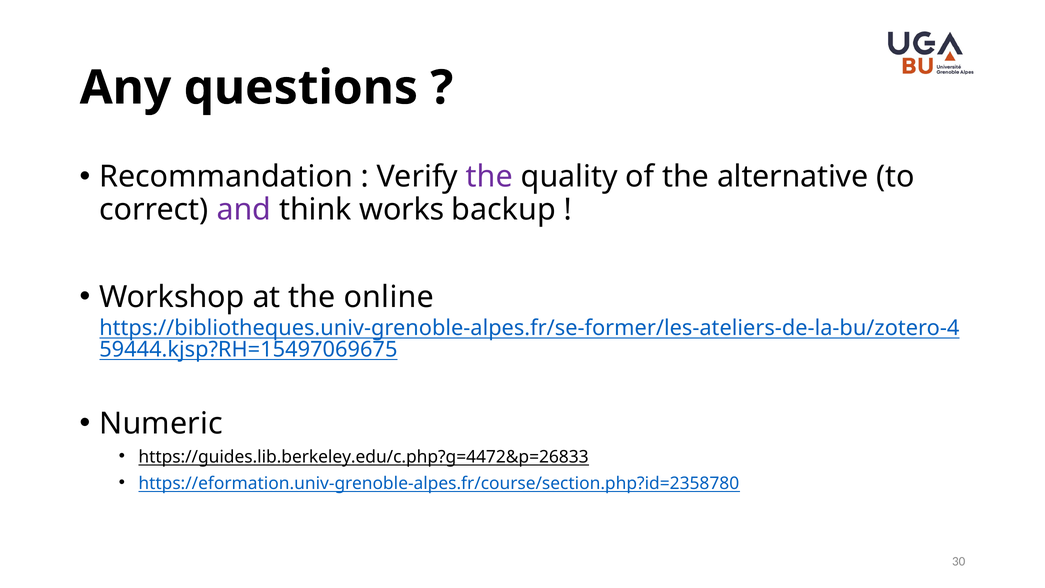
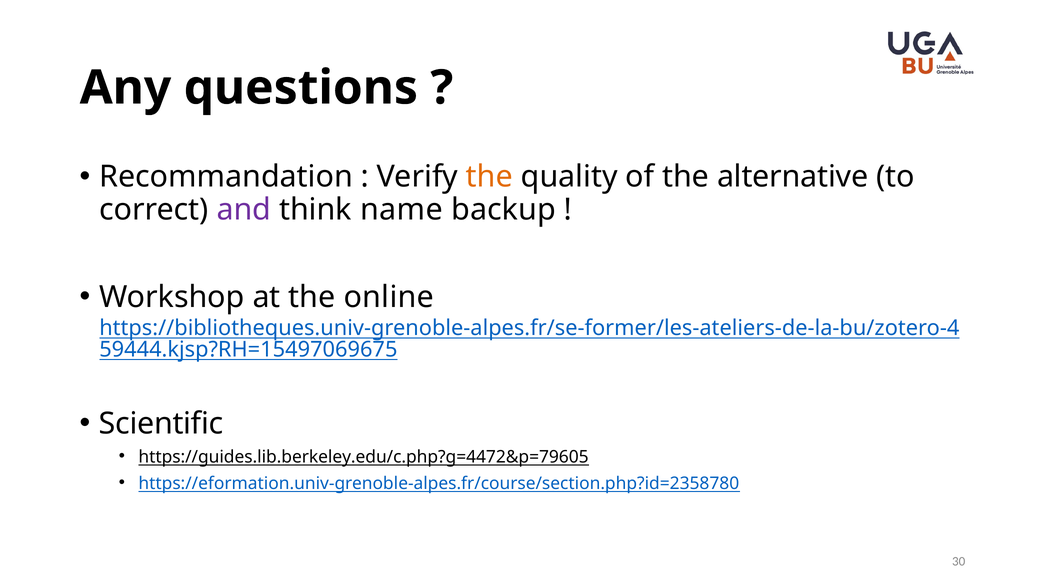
the colour: purple -> orange (489, 177)
works: works -> name (401, 209)
Numeric: Numeric -> Scientific (161, 423)
https://guides.lib.berkeley.edu/c.php?g=4472&p=26833: https://guides.lib.berkeley.edu/c.php?g=4472&p=26833 -> https://guides.lib.berkeley.edu/c.php?g=4472&p=79605 (364, 457)
